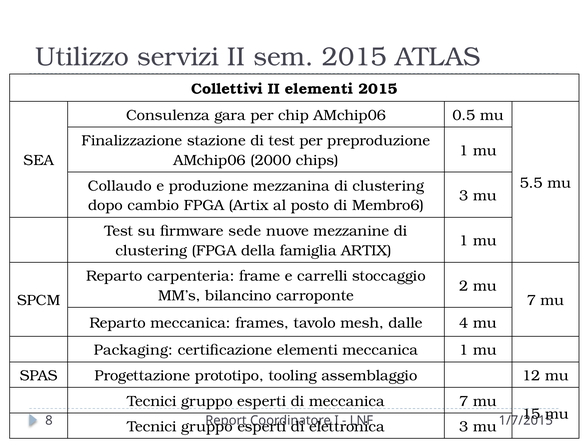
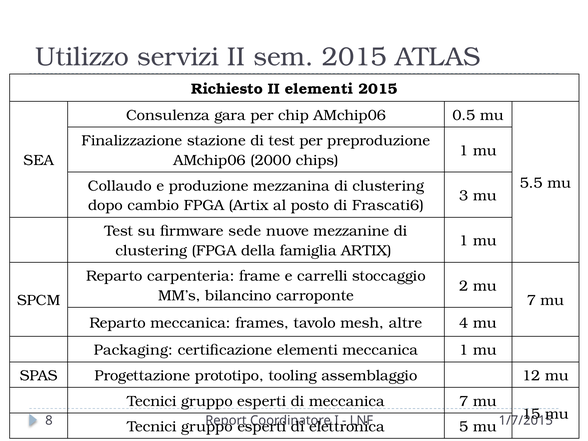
Collettivi: Collettivi -> Richiesto (227, 89)
Membro6: Membro6 -> Frascati6 (388, 205)
dalle: dalle -> altre (405, 323)
3: 3 -> 5 (464, 427)
